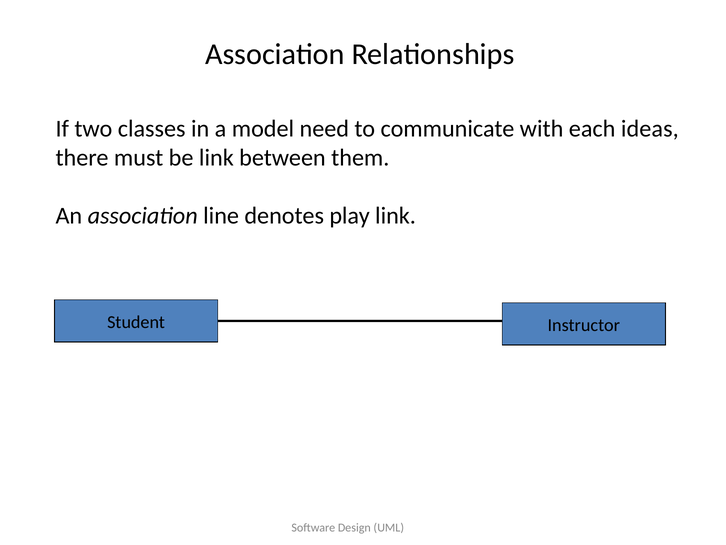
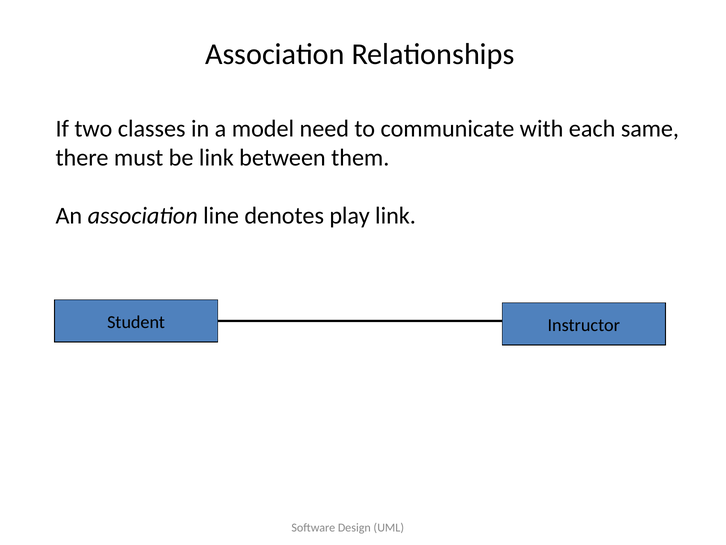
ideas: ideas -> same (650, 129)
